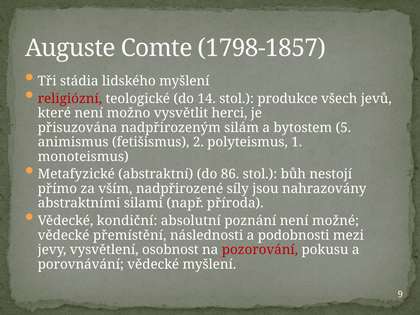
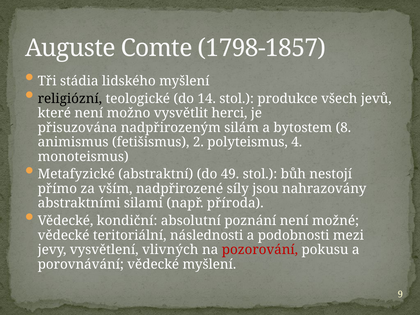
religiózní colour: red -> black (70, 99)
5: 5 -> 8 (343, 128)
1: 1 -> 4 (297, 142)
86: 86 -> 49 (230, 174)
přemístění: přemístění -> teritoriální (130, 235)
osobnost: osobnost -> vlivných (170, 250)
